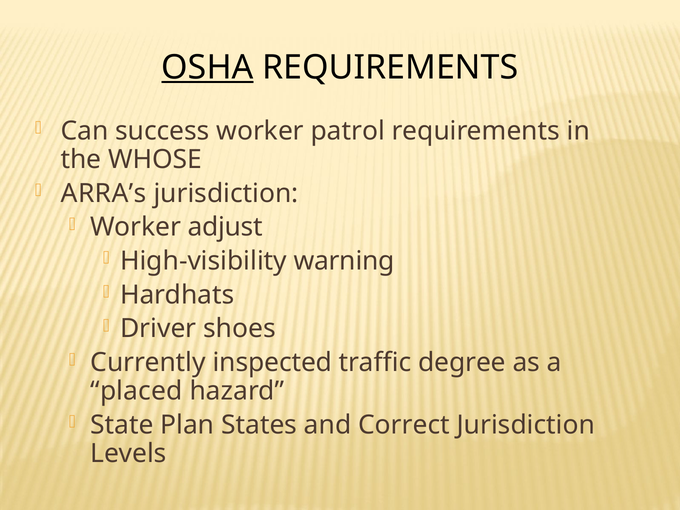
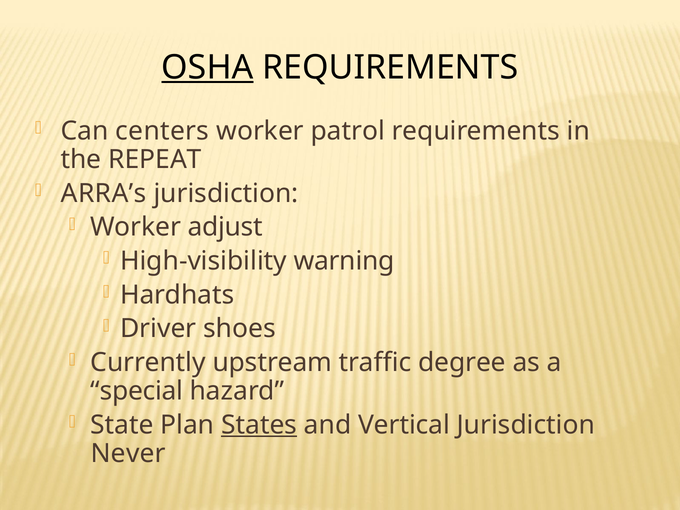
success: success -> centers (162, 131)
WHOSE: WHOSE -> REPEAT (155, 159)
inspected: inspected -> upstream (272, 363)
placed: placed -> special (137, 391)
States underline: none -> present (259, 425)
Correct: Correct -> Vertical (404, 425)
Levels: Levels -> Never (128, 454)
